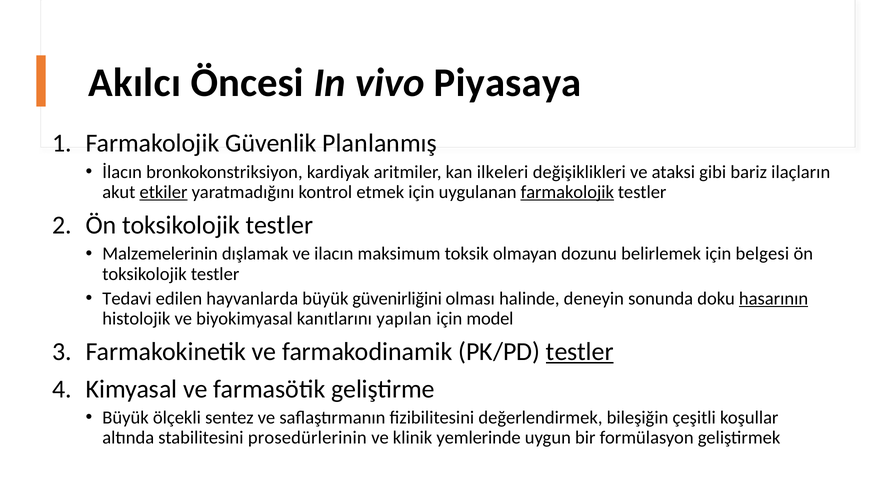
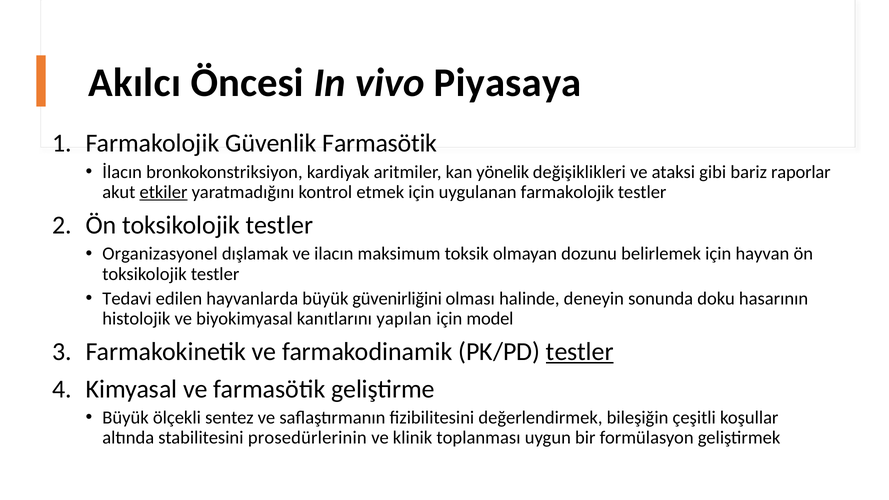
Güvenlik Planlanmış: Planlanmış -> Farmasötik (380, 143)
ilkeleri: ilkeleri -> yönelik (503, 172)
ilaçların: ilaçların -> raporlar (801, 172)
farmakolojik underline: present -> none (567, 192)
Malzemelerinin: Malzemelerinin -> Organizasyonel (160, 254)
belgesi: belgesi -> hayvan (762, 254)
hasarının underline: present -> none (774, 299)
yemlerinde: yemlerinde -> toplanması (478, 438)
